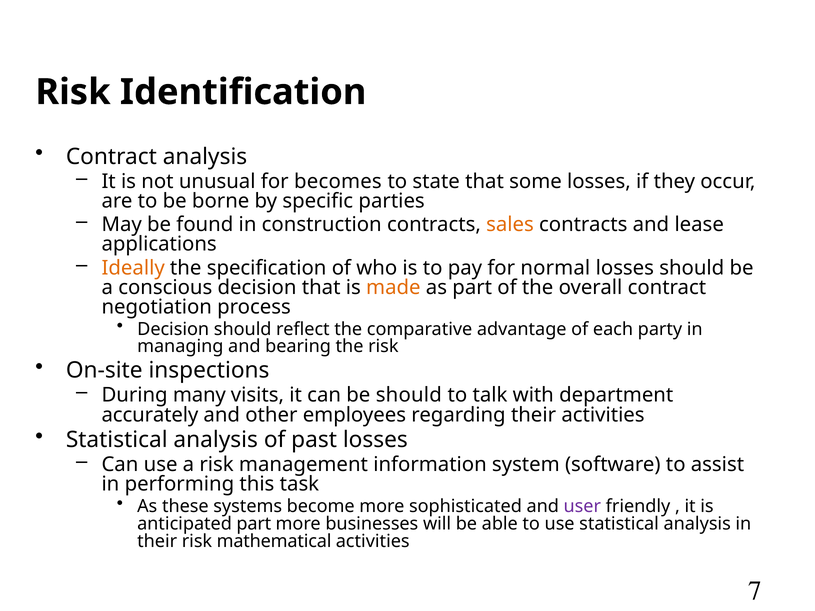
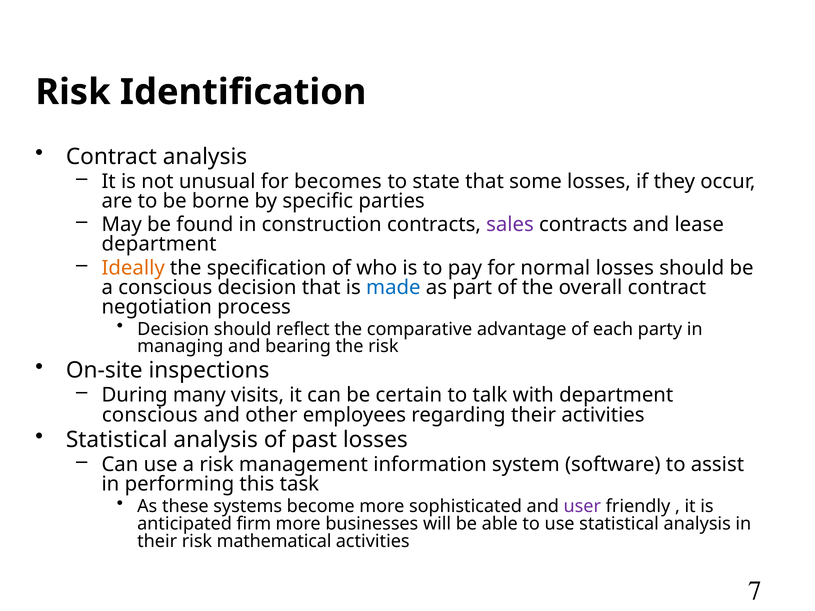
sales colour: orange -> purple (510, 225)
applications: applications -> department (159, 244)
made colour: orange -> blue (393, 287)
be should: should -> certain (409, 395)
accurately: accurately -> conscious (150, 415)
anticipated part: part -> firm (254, 524)
